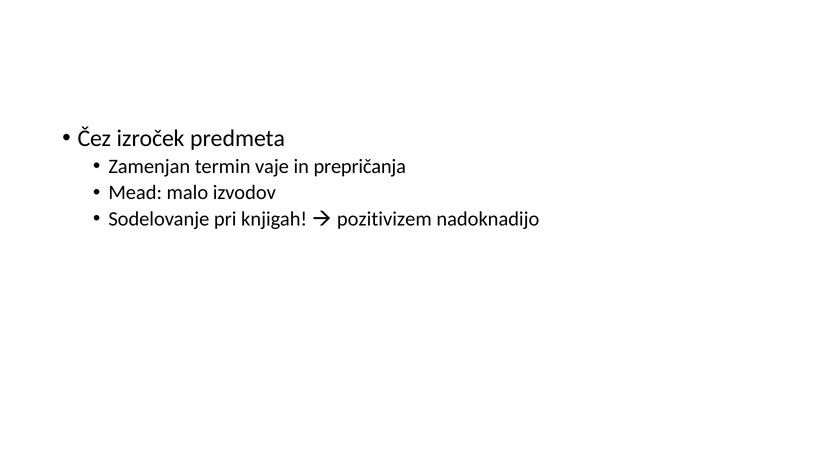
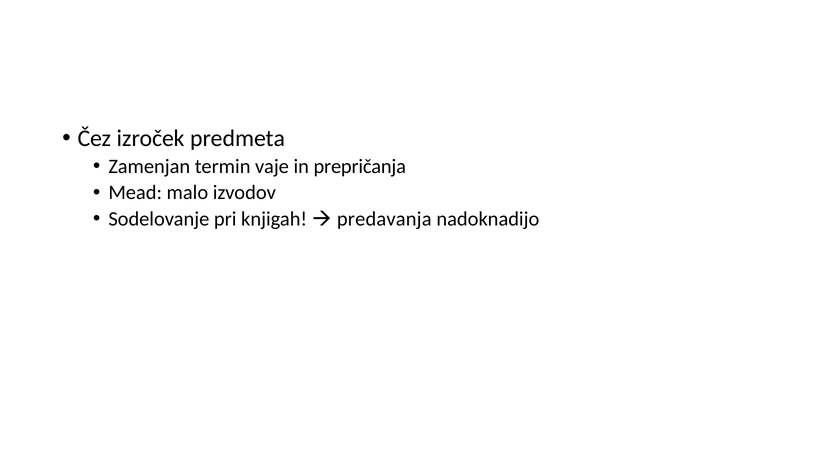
pozitivizem: pozitivizem -> predavanja (384, 219)
